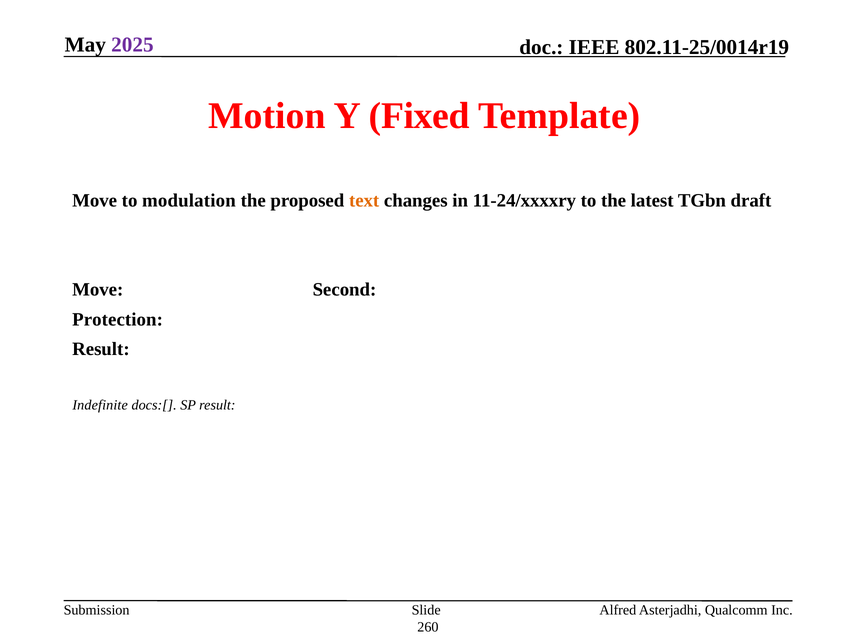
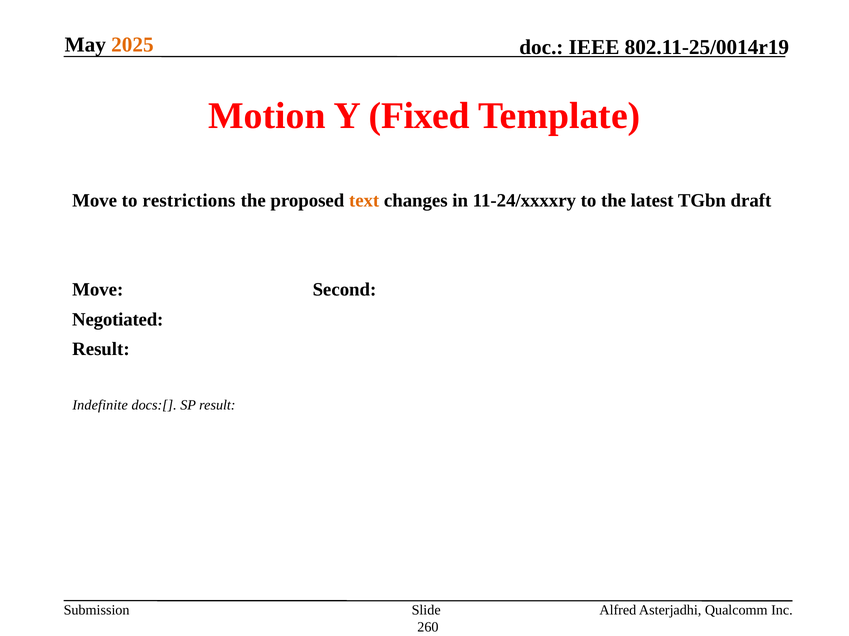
2025 colour: purple -> orange (132, 45)
modulation: modulation -> restrictions (189, 201)
Protection: Protection -> Negotiated (118, 320)
